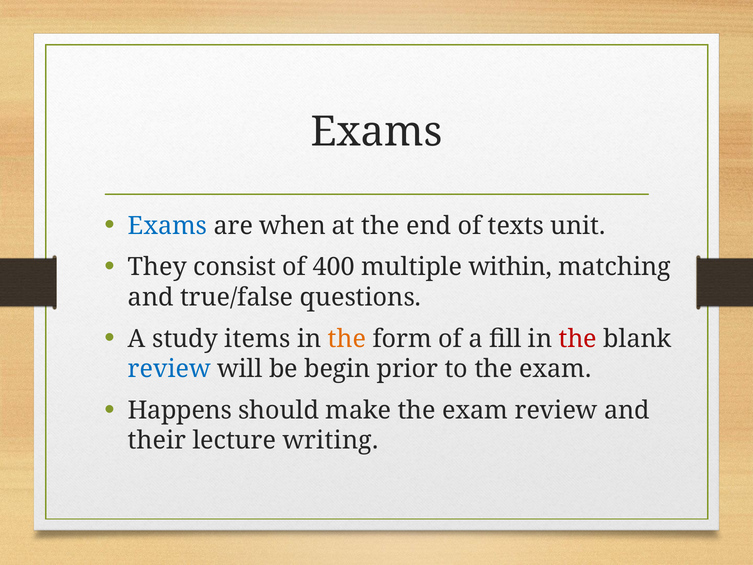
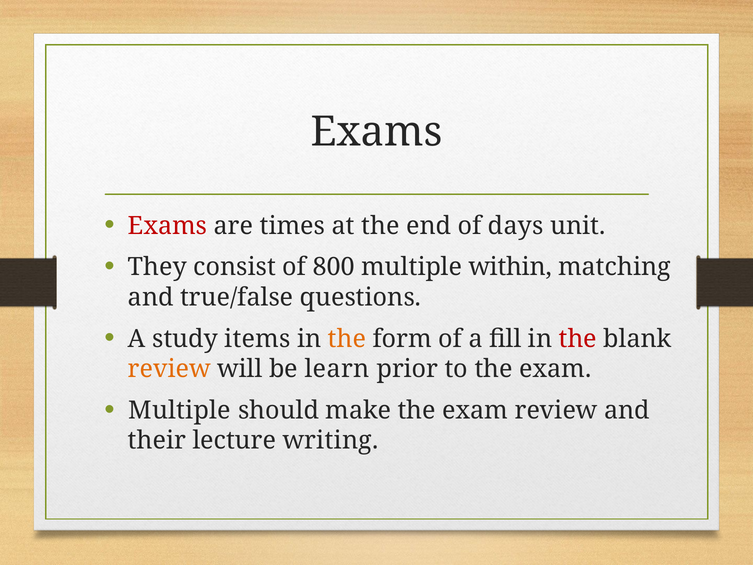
Exams colour: blue -> red (168, 226)
when: when -> times (292, 226)
texts: texts -> days (516, 226)
400: 400 -> 800 (334, 267)
review colour: blue -> orange (169, 369)
begin: begin -> learn (337, 369)
Happens: Happens -> Multiple (180, 410)
